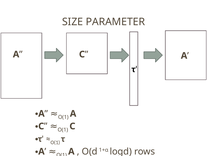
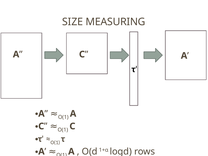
PARAMETER: PARAMETER -> MEASURING (115, 22)
